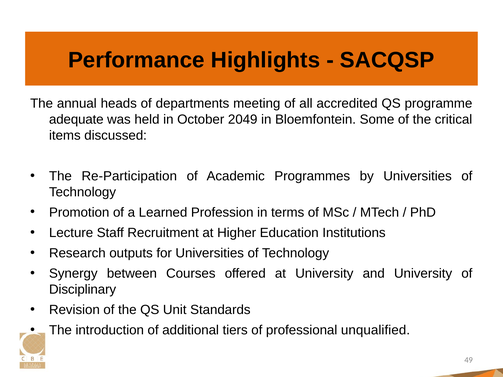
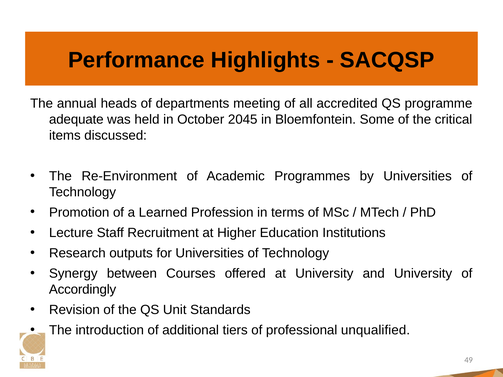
2049: 2049 -> 2045 (243, 119)
Re-Participation: Re-Participation -> Re-Environment (129, 176)
Disciplinary: Disciplinary -> Accordingly (83, 290)
